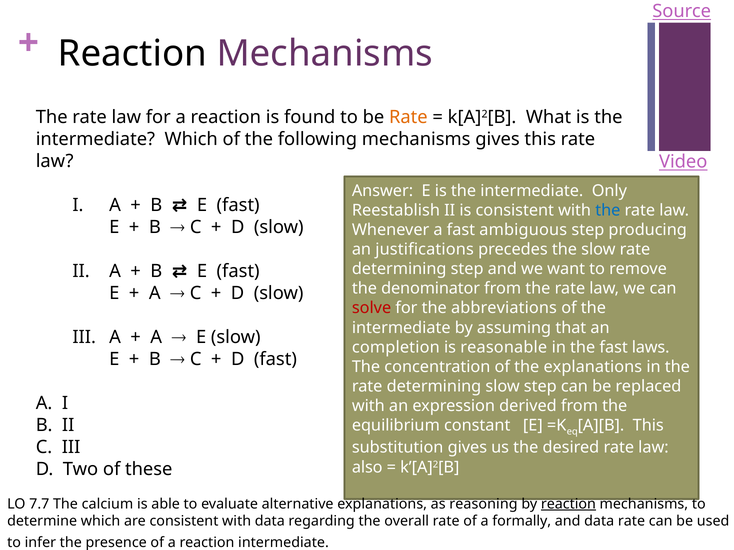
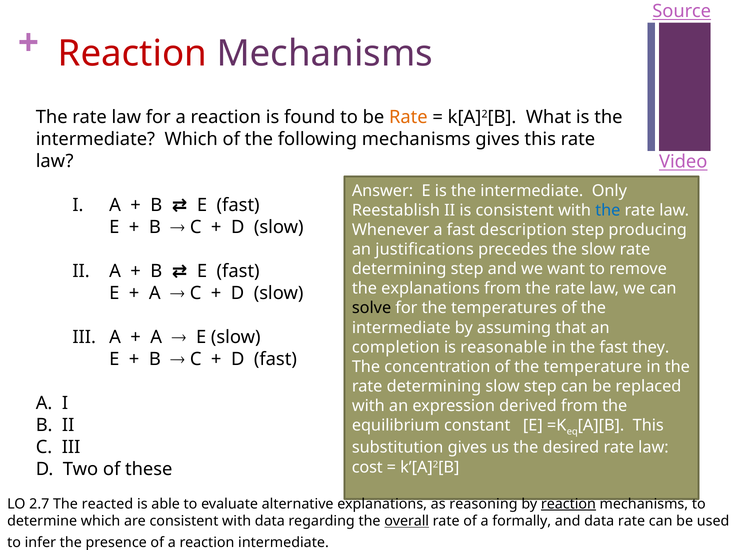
Reaction colour: black -> red (132, 54)
ambiguous: ambiguous -> description (523, 230)
the denominator: denominator -> explanations (431, 289)
solve colour: red -> black (372, 308)
abbreviations: abbreviations -> temperatures (504, 308)
laws: laws -> they (651, 347)
the explanations: explanations -> temperature (593, 367)
also: also -> cost (367, 468)
7.7: 7.7 -> 2.7 (39, 504)
calcium: calcium -> reacted (107, 504)
overall underline: none -> present (407, 522)
